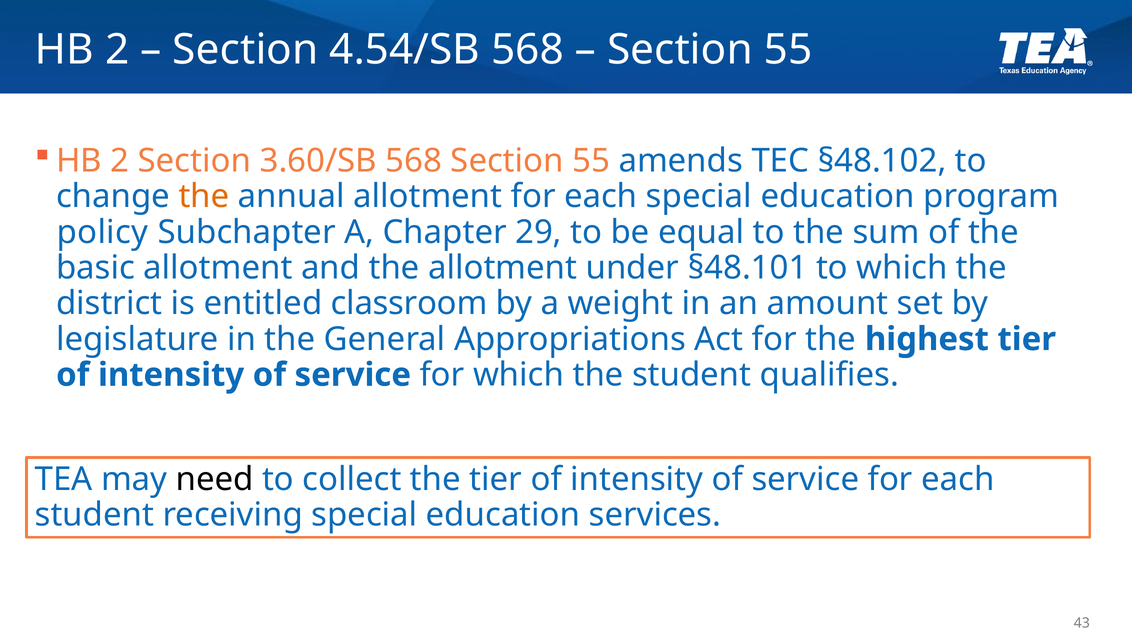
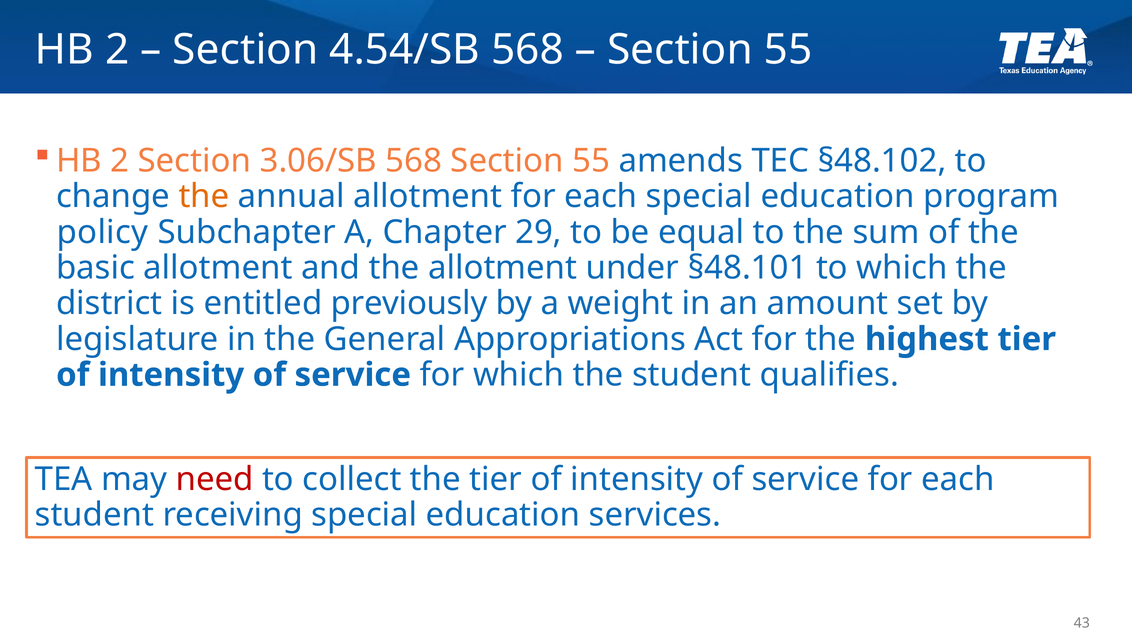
3.60/SB: 3.60/SB -> 3.06/SB (318, 161)
classroom: classroom -> previously (409, 303)
need colour: black -> red (215, 479)
